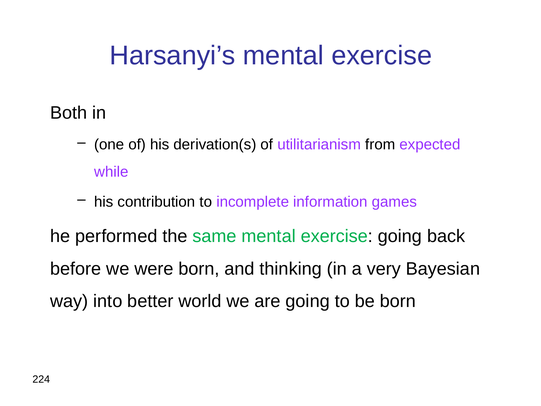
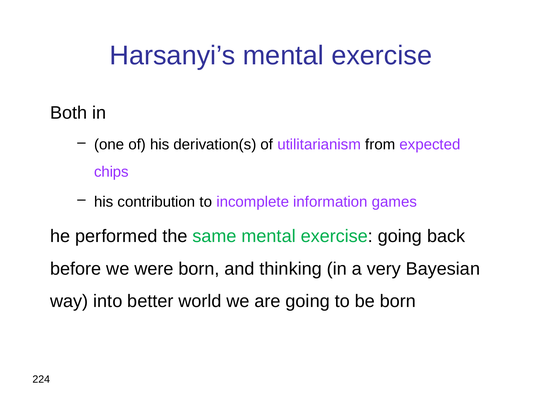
while: while -> chips (111, 172)
